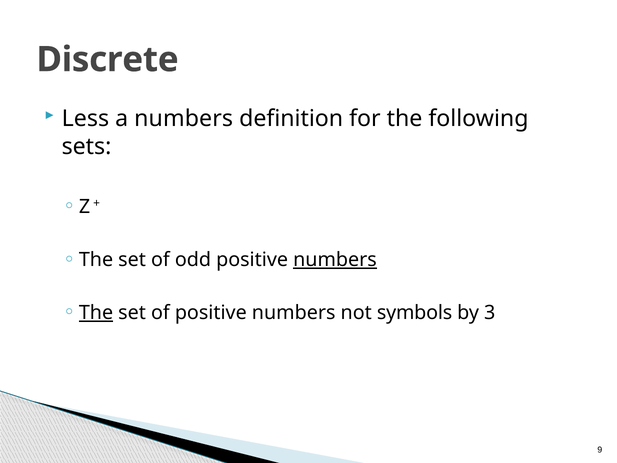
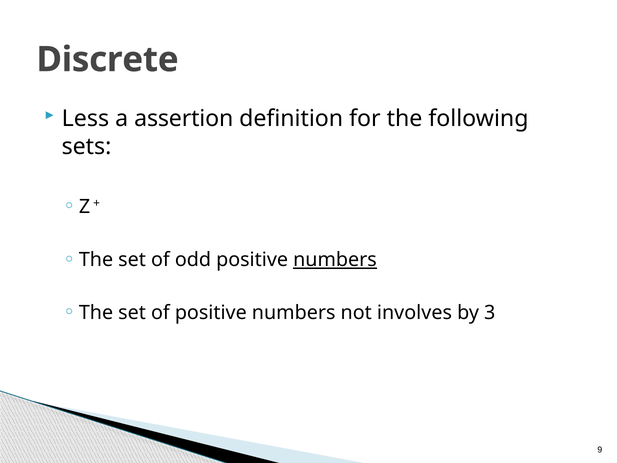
a numbers: numbers -> assertion (184, 119)
The underline: present -> none (96, 313)
symbols: symbols -> involves (414, 313)
